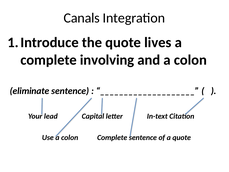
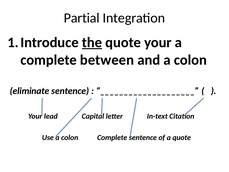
Canals: Canals -> Partial (82, 18)
the underline: none -> present (92, 42)
quote lives: lives -> your (158, 42)
involving: involving -> between (107, 60)
